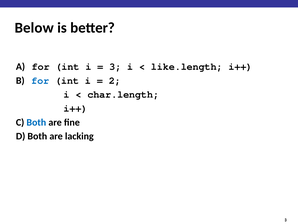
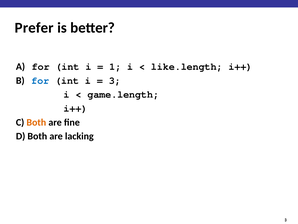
Below: Below -> Prefer (34, 28)
3: 3 -> 1 (115, 66)
2: 2 -> 3 (115, 80)
char.length: char.length -> game.length (123, 94)
Both colour: blue -> orange (36, 122)
